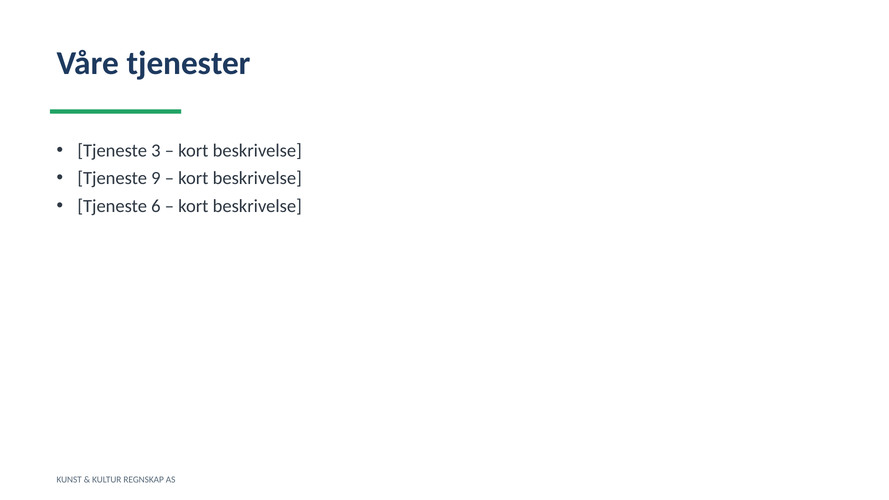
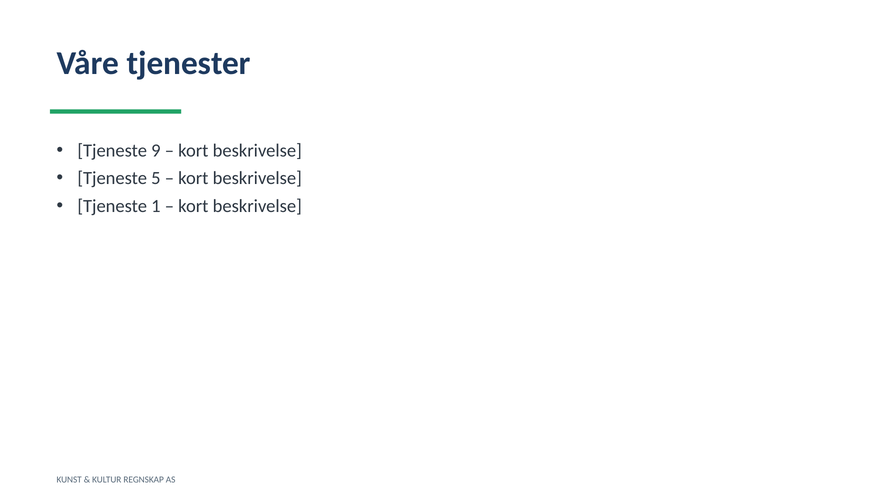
3: 3 -> 9 (156, 151)
9: 9 -> 5 (156, 178)
6: 6 -> 1 (156, 206)
